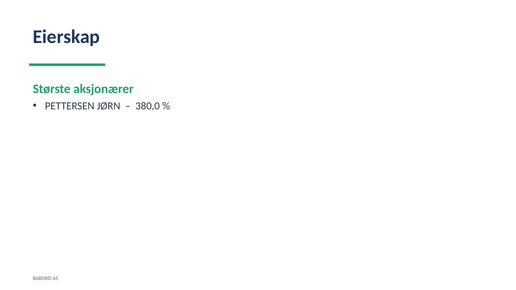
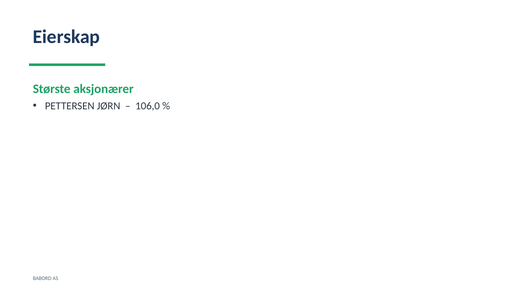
380,0: 380,0 -> 106,0 (148, 106)
